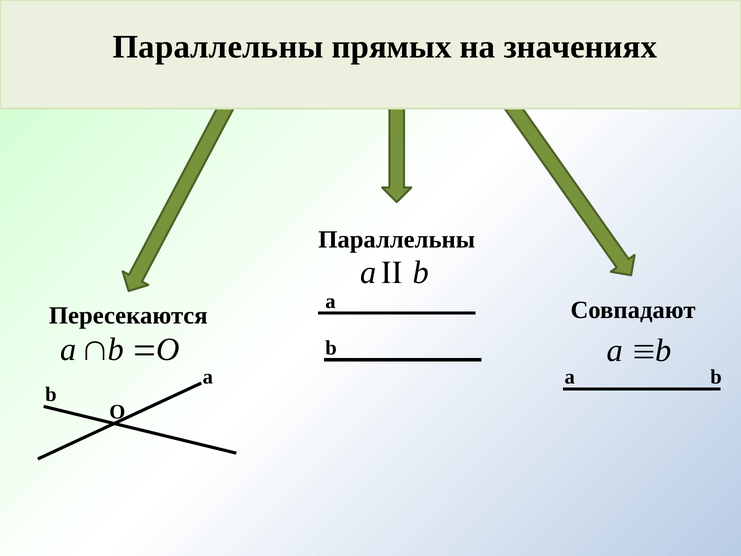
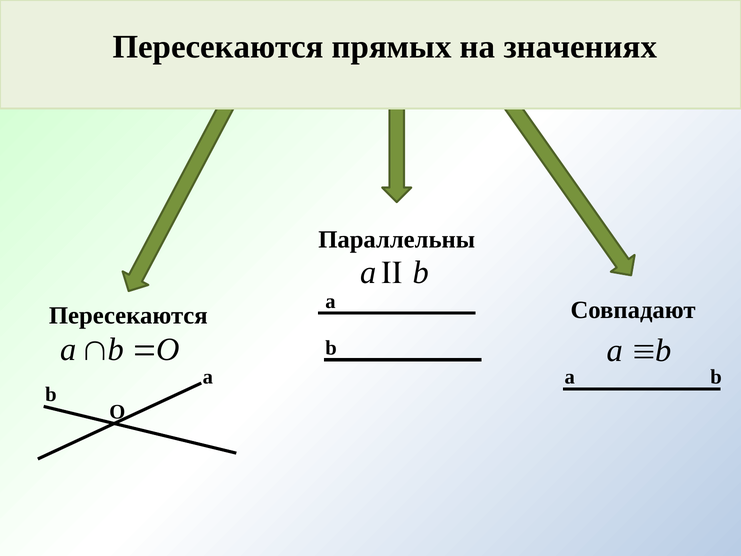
Параллельны: Параллельны -> Пересекаются (218, 47)
